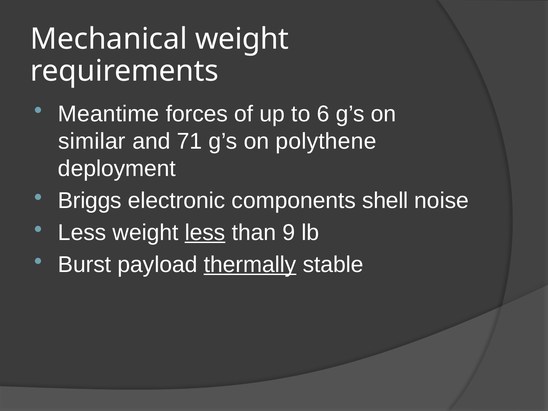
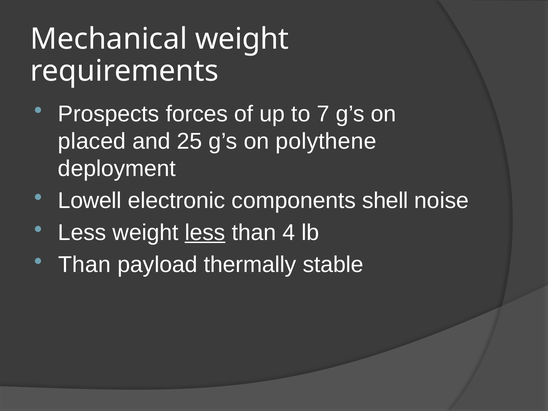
Meantime: Meantime -> Prospects (109, 114)
6: 6 -> 7 (323, 114)
similar: similar -> placed (92, 141)
71: 71 -> 25 (190, 141)
Briggs: Briggs -> Lowell (90, 201)
9: 9 -> 4 (289, 233)
Burst: Burst -> Than (84, 265)
thermally underline: present -> none (250, 265)
